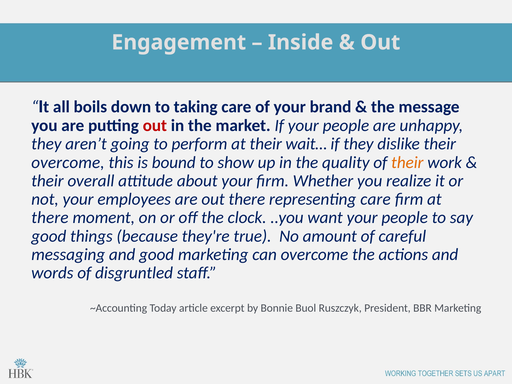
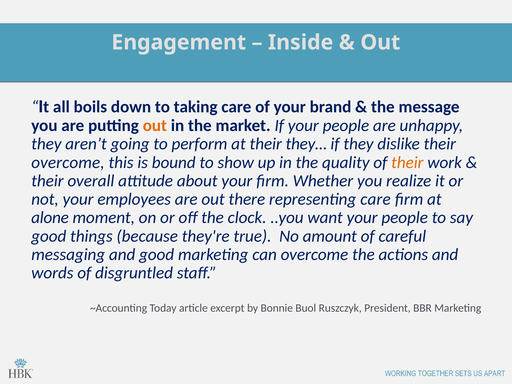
out colour: red -> orange (155, 126)
wait…: wait… -> they… (306, 144)
there: there -> alone (50, 218)
